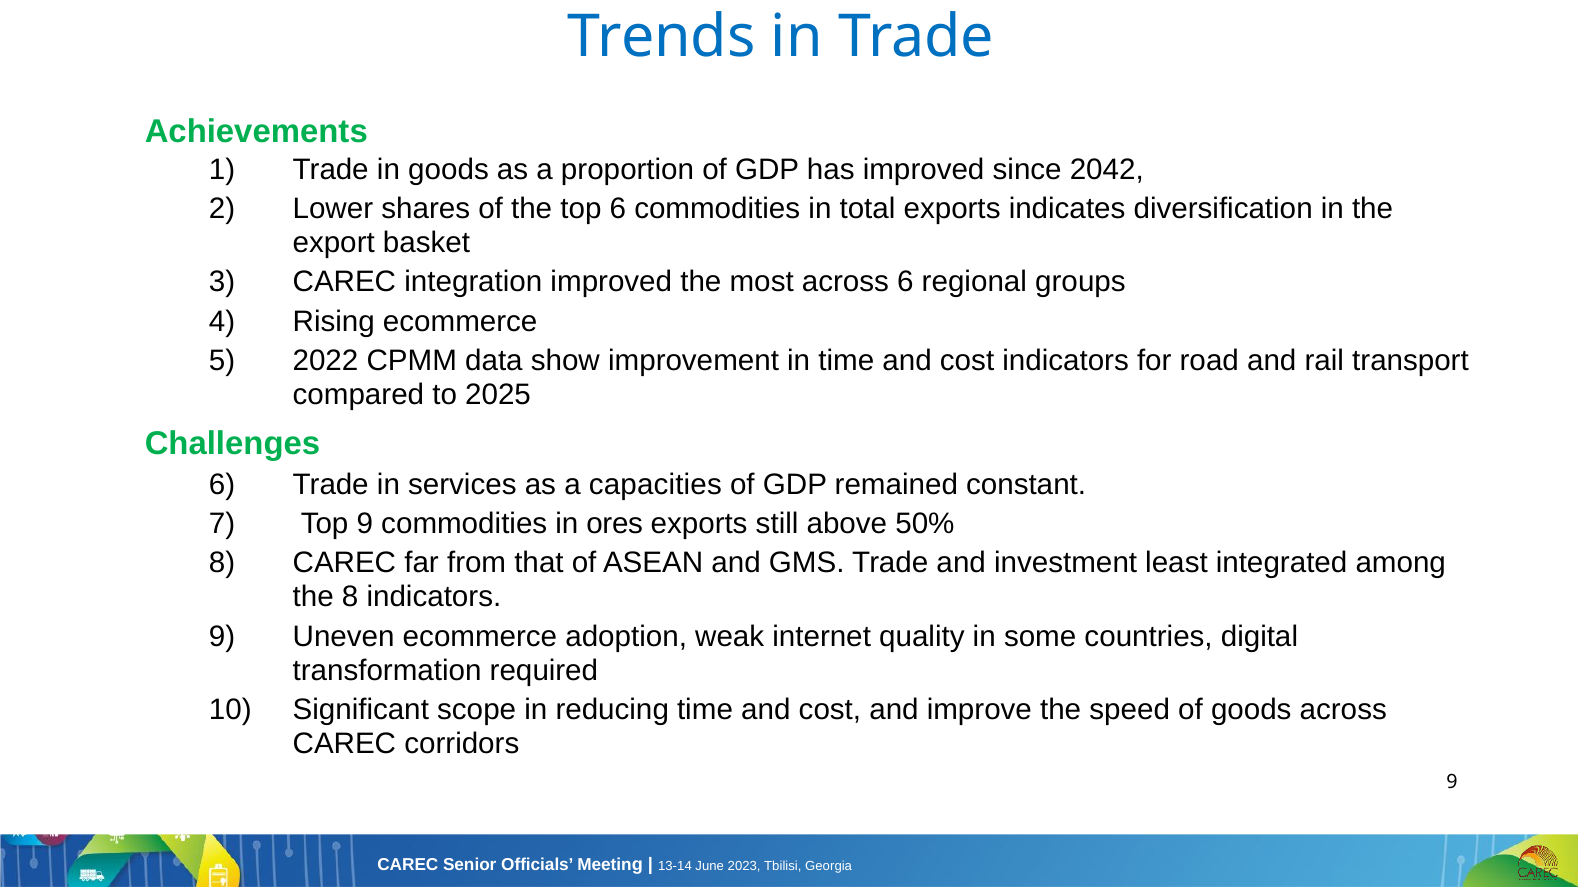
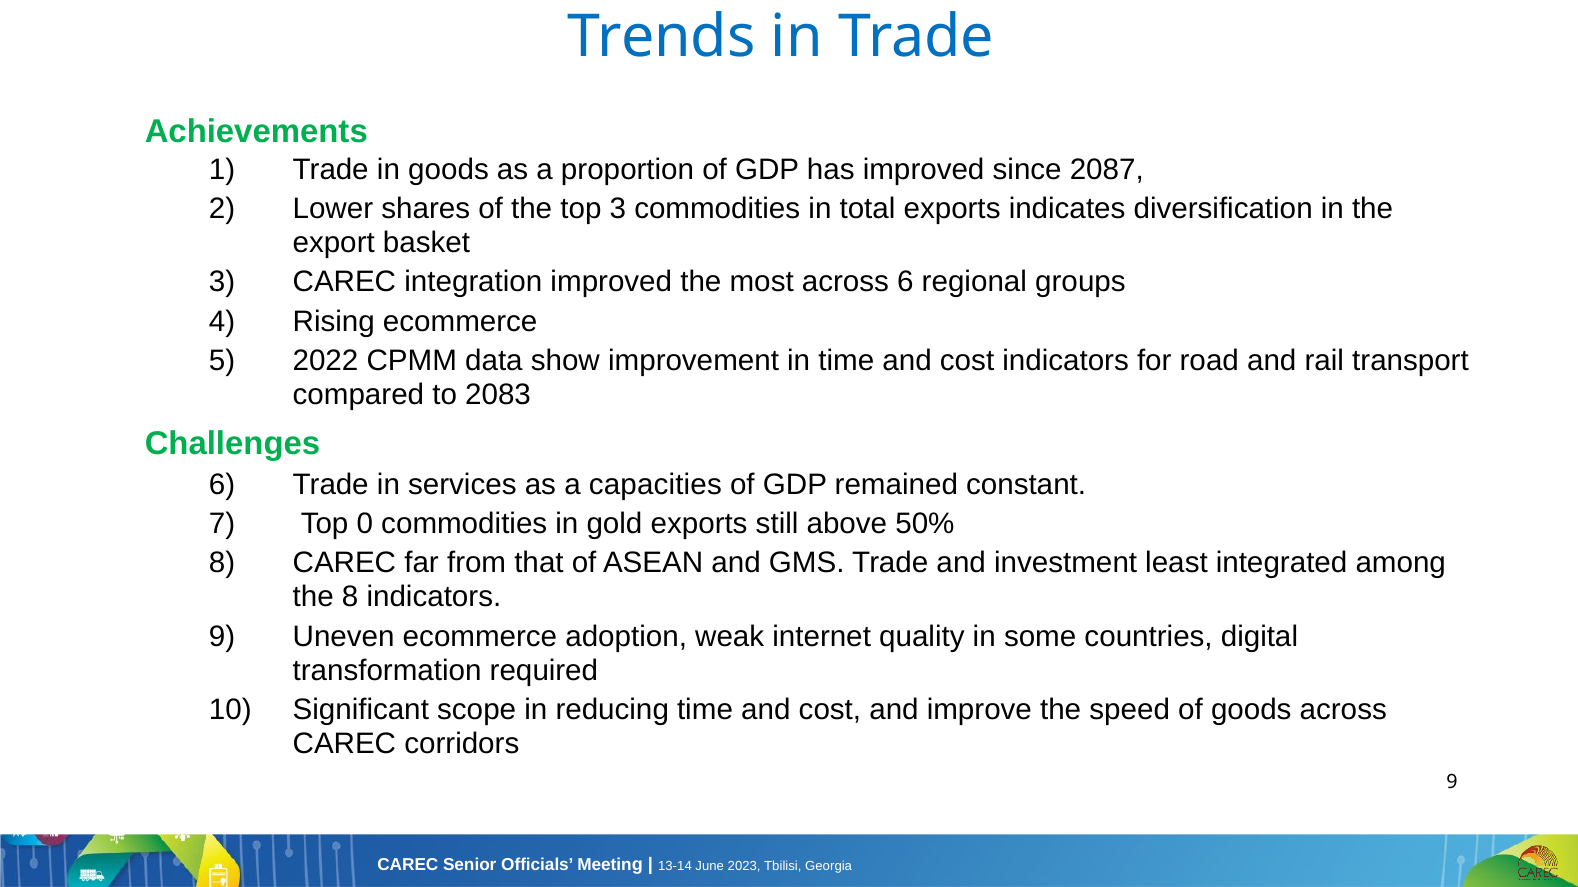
2042: 2042 -> 2087 (1107, 170)
top 6: 6 -> 3 (618, 209)
2025: 2025 -> 2083 (498, 395)
Top 9: 9 -> 0 (365, 524)
ores: ores -> gold (614, 524)
